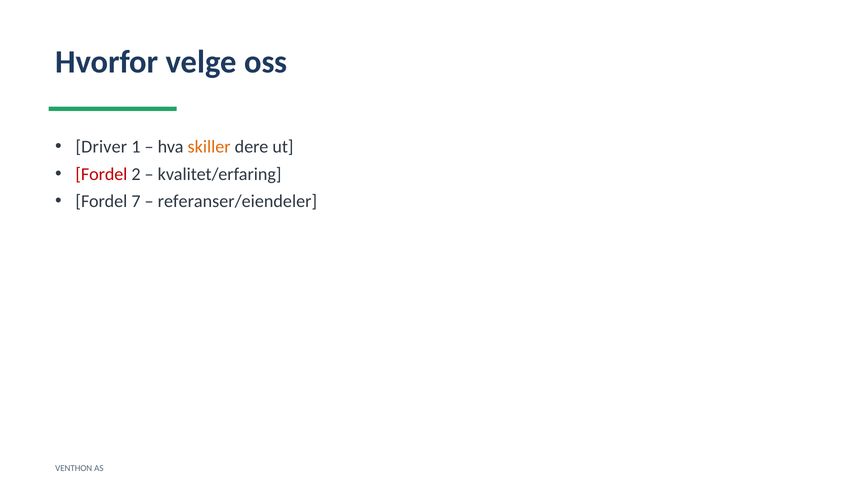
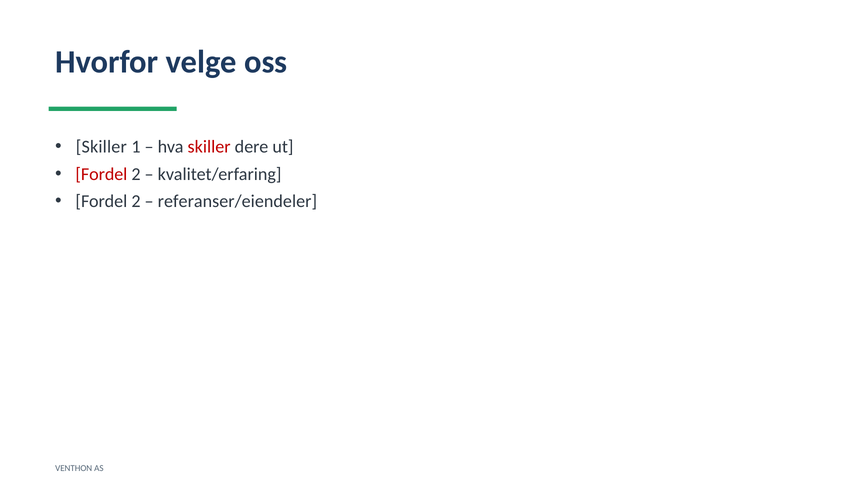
Driver: Driver -> Skiller (101, 147)
skiller colour: orange -> red (209, 147)
7: 7 -> 2 (136, 201)
